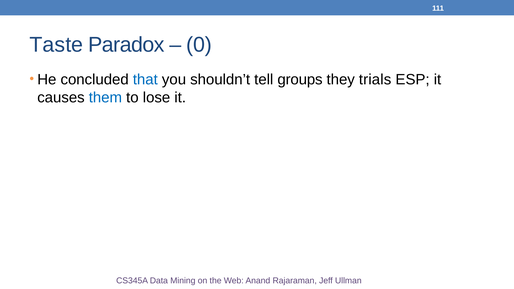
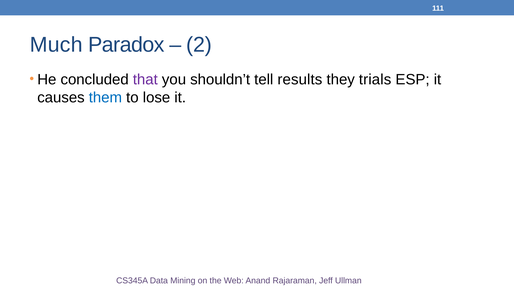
Taste: Taste -> Much (56, 45)
0: 0 -> 2 (199, 45)
that colour: blue -> purple (145, 79)
groups: groups -> results (300, 79)
